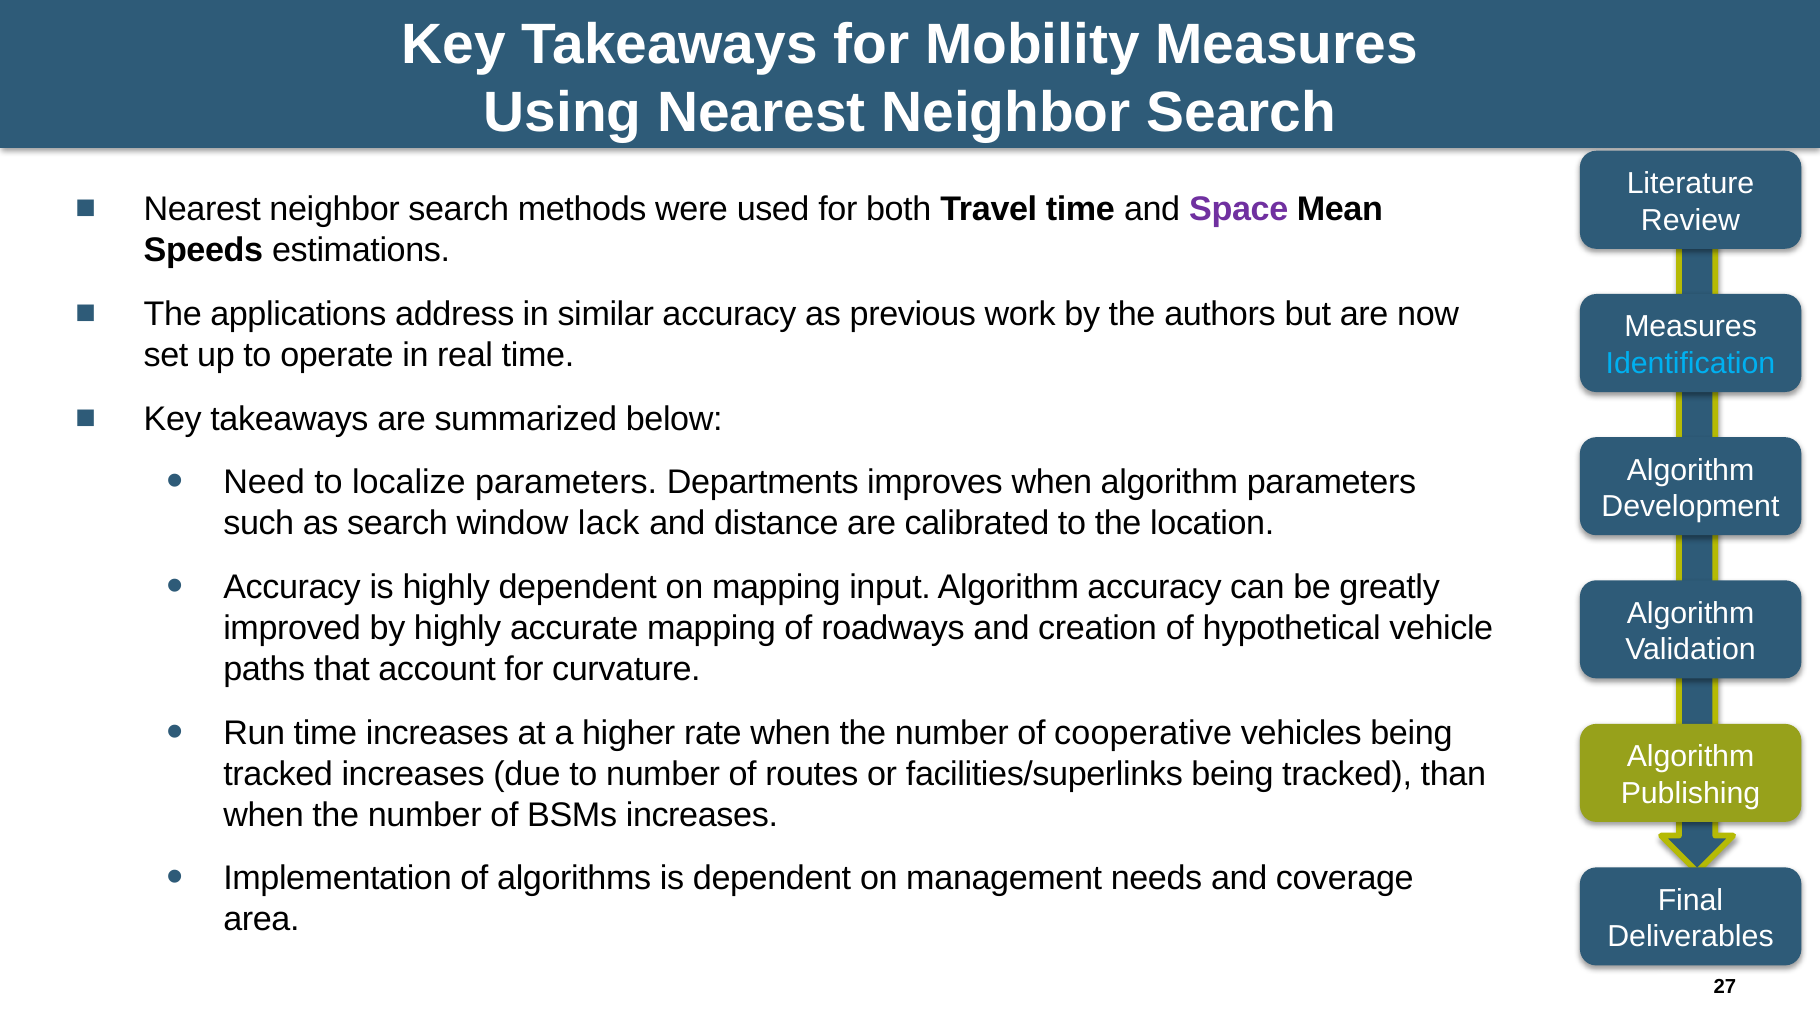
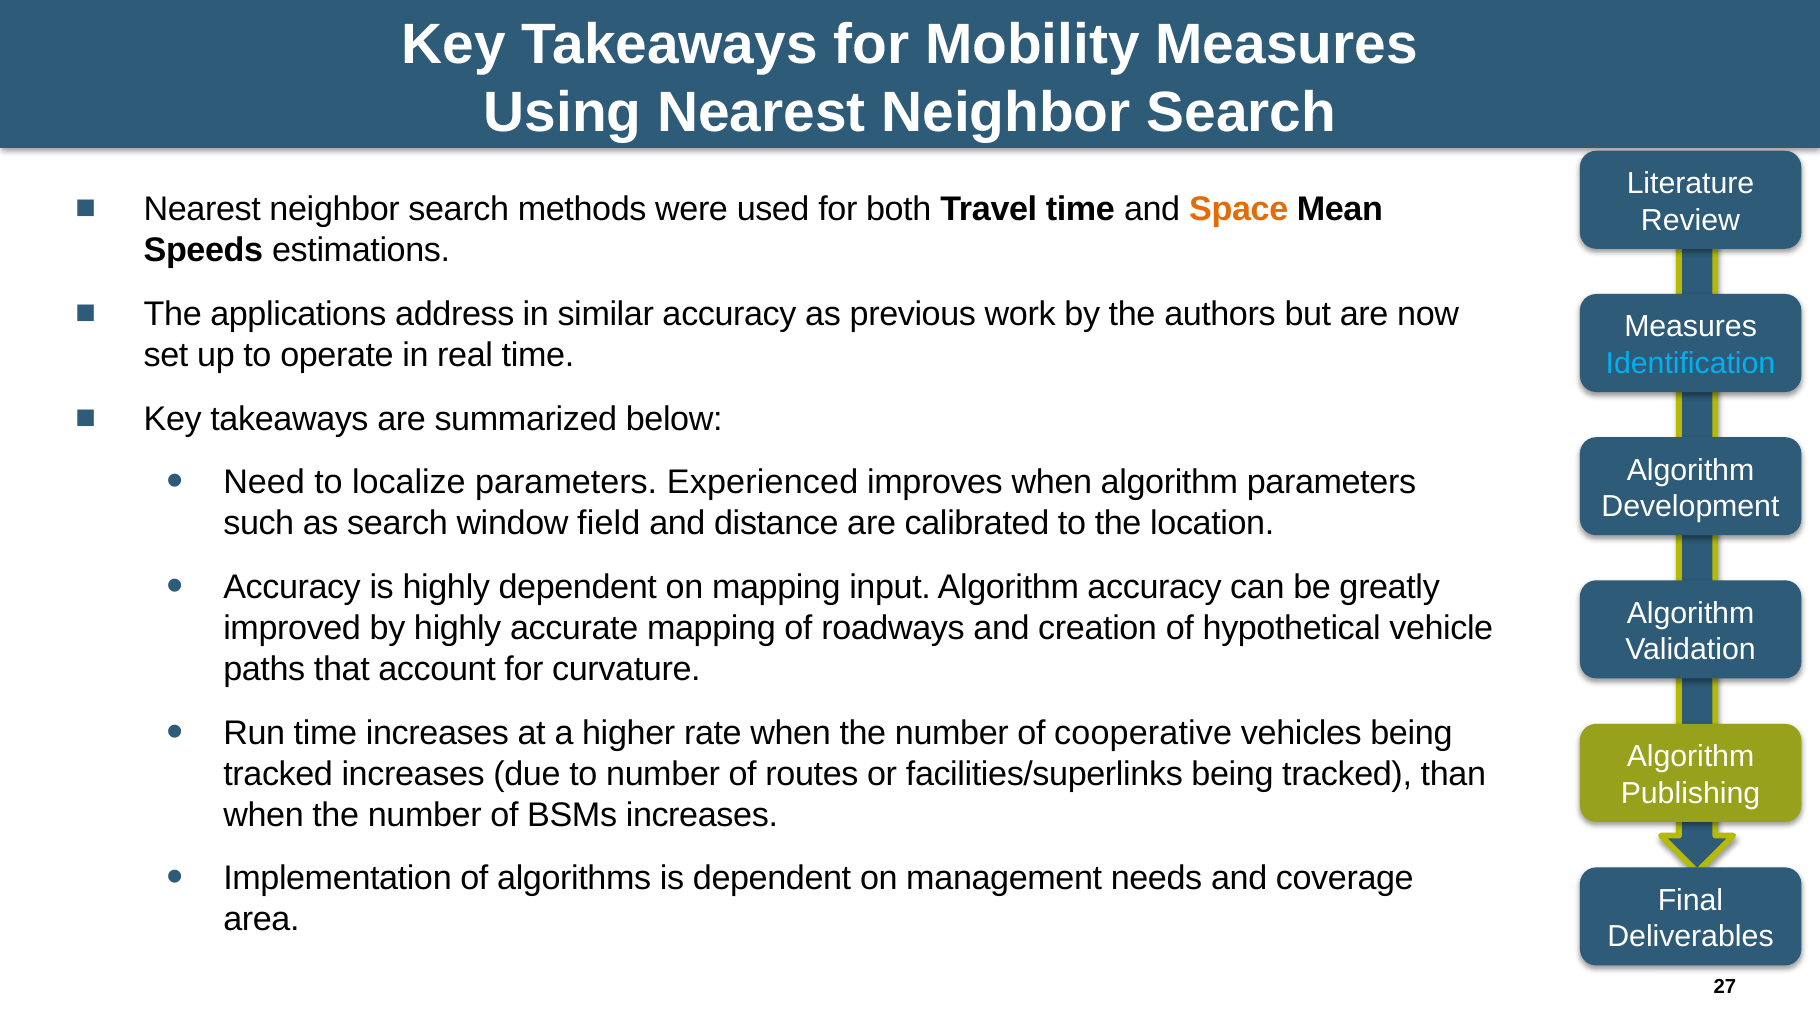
Space colour: purple -> orange (1239, 209)
Departments: Departments -> Experienced (763, 482)
lack: lack -> field (609, 523)
